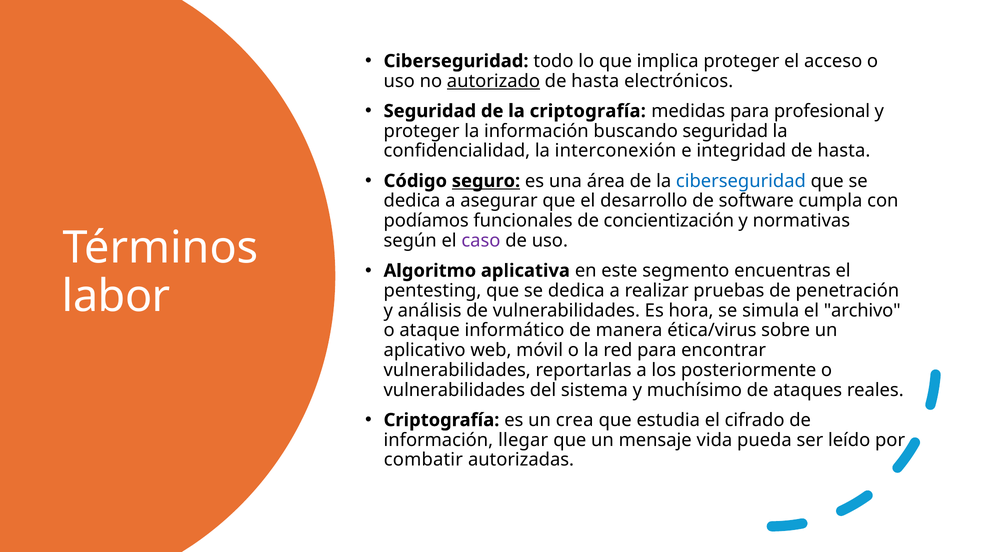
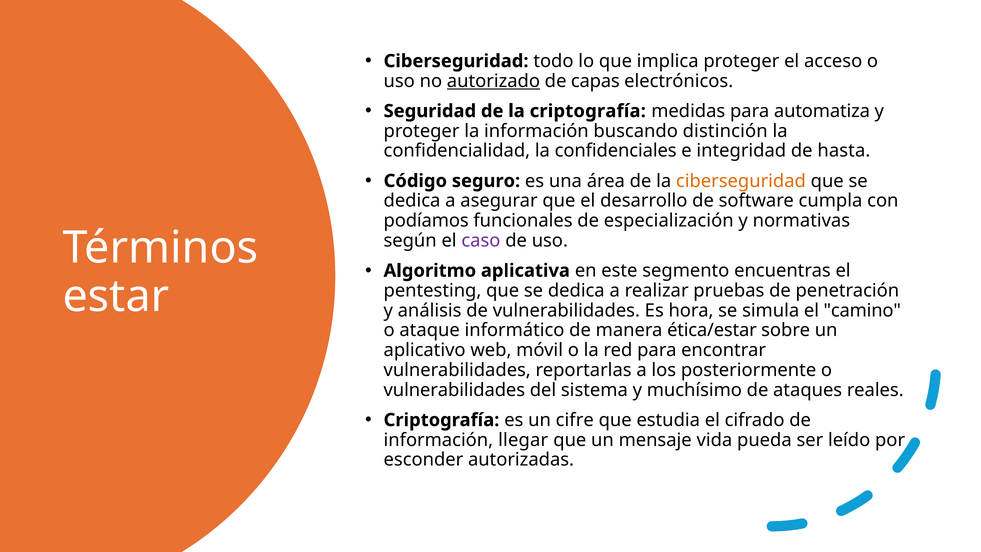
hasta: hasta -> capas (595, 81)
profesional: profesional -> automatiza (822, 111)
buscando seguridad: seguridad -> distinción (725, 131)
interconexión: interconexión -> confidenciales (616, 151)
seguro underline: present -> none (486, 181)
ciberseguridad colour: blue -> orange (741, 181)
concientización: concientización -> especialización (669, 221)
labor: labor -> estar (116, 296)
archivo: archivo -> camino (862, 310)
ética/virus: ética/virus -> ética/estar (712, 330)
crea: crea -> cifre (575, 420)
combatir: combatir -> esconder (423, 460)
